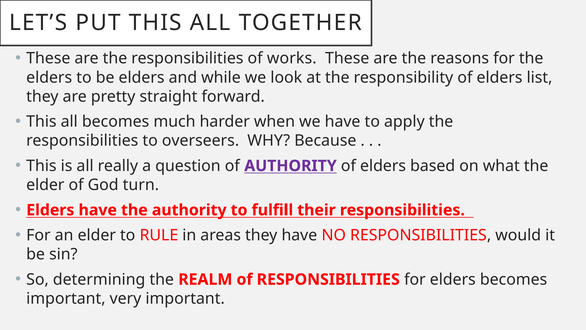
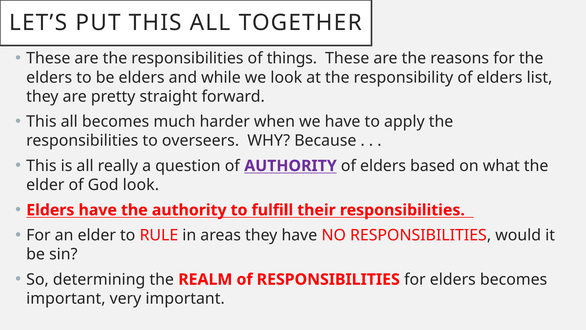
works: works -> things (292, 58)
God turn: turn -> look (141, 185)
